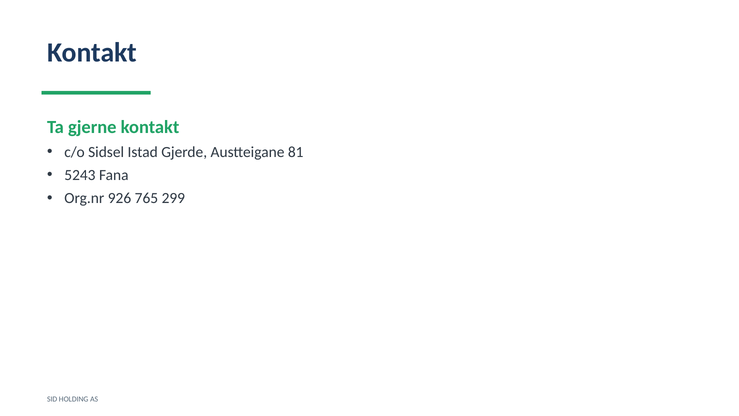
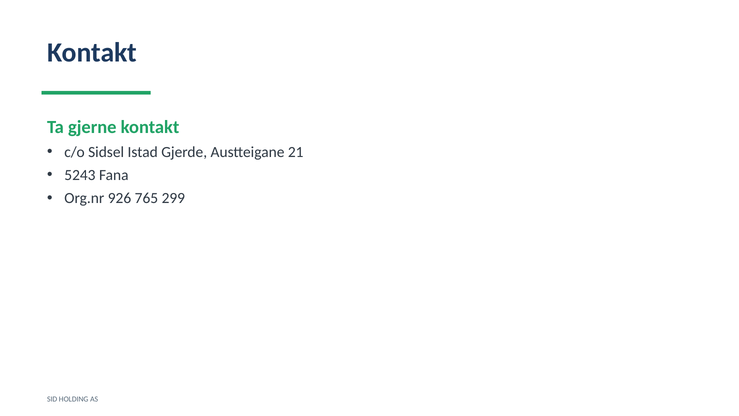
81: 81 -> 21 (296, 152)
